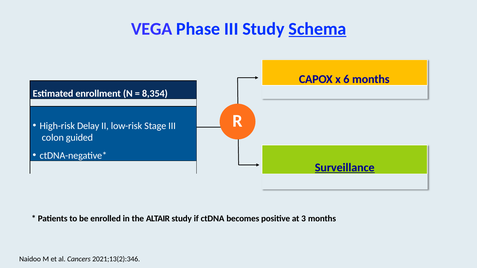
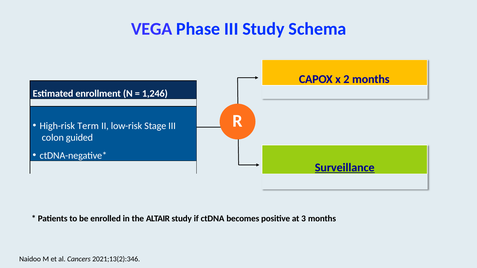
Schema underline: present -> none (318, 29)
6: 6 -> 2 (346, 79)
8,354: 8,354 -> 1,246 (155, 94)
Delay: Delay -> Term (88, 126)
